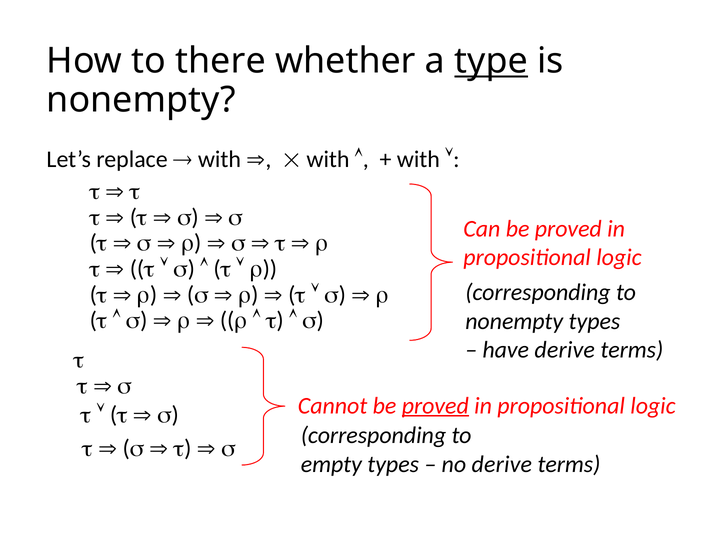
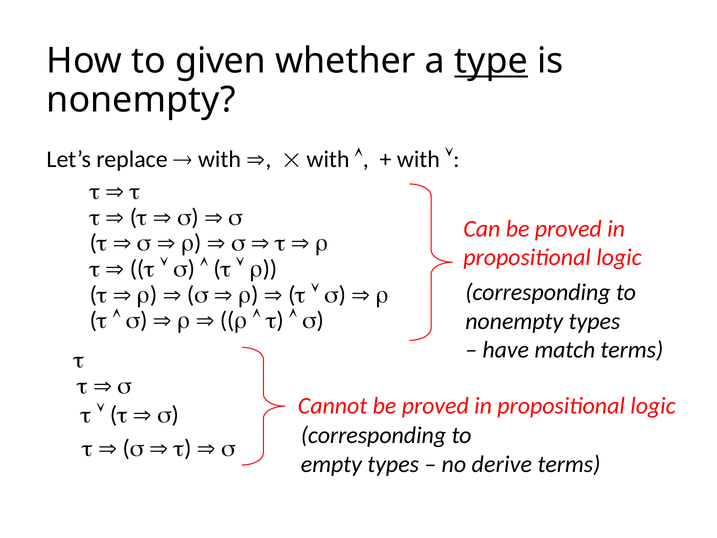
there: there -> given (221, 61)
have derive: derive -> match (565, 350)
proved underline: present -> none (435, 405)
